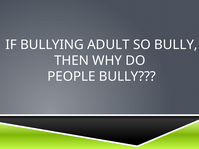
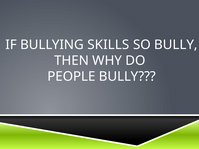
ADULT: ADULT -> SKILLS (108, 45)
